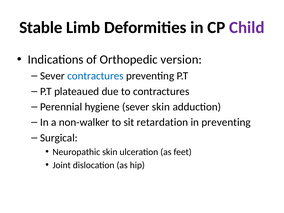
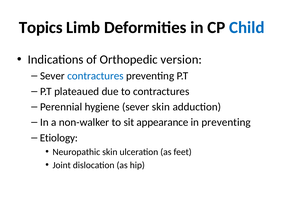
Stable: Stable -> Topics (41, 27)
Child colour: purple -> blue (247, 27)
retardation: retardation -> appearance (162, 122)
Surgical: Surgical -> Etiology (59, 138)
